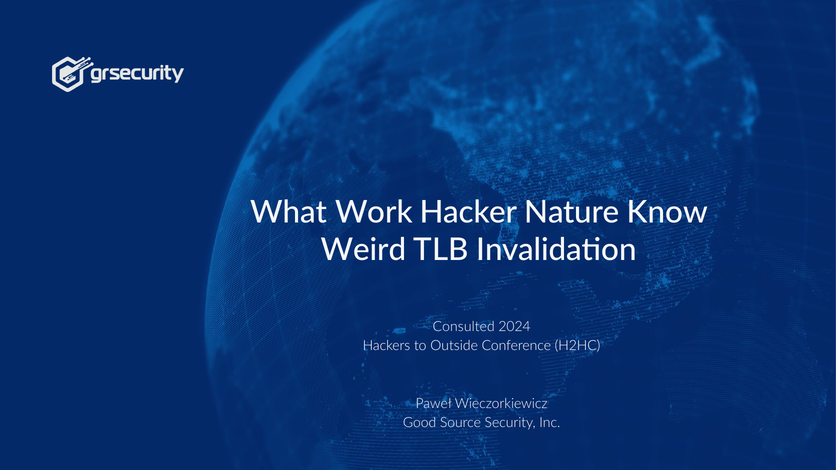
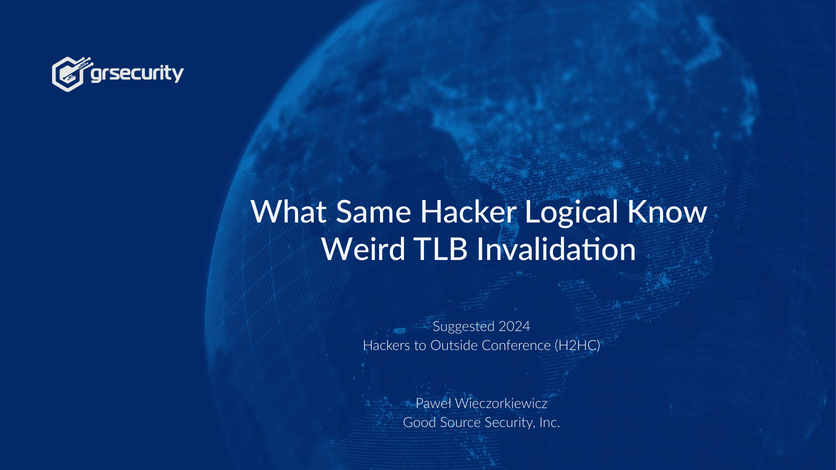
Work: Work -> Same (374, 212)
Nature: Nature -> Logical (572, 212)
Consulted: Consulted -> Suggested (464, 327)
